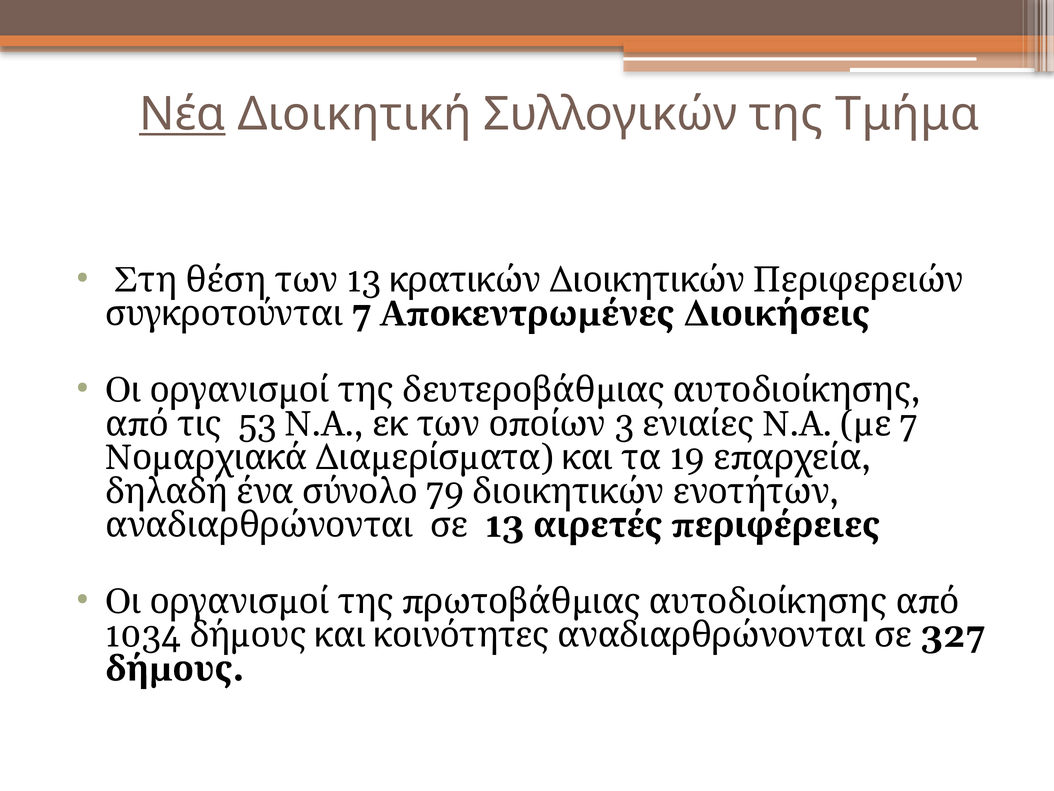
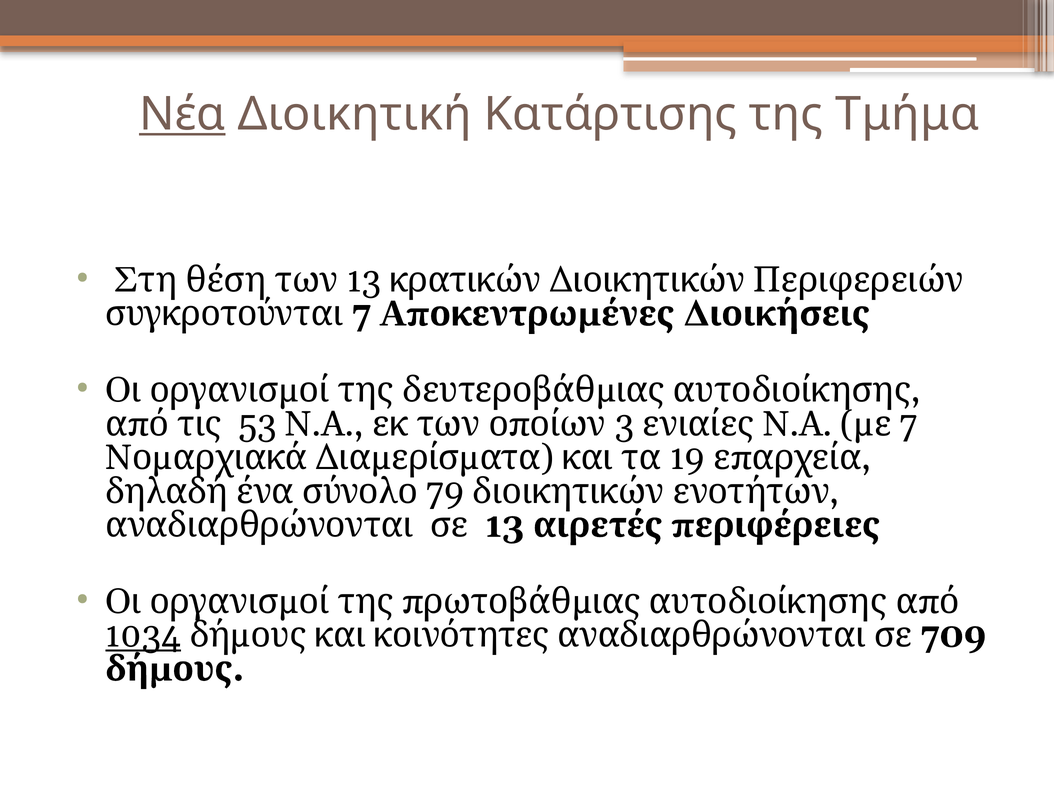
Συλλογικών: Συλλογικών -> Κατάρτισης (610, 114)
1034 underline: none -> present (143, 635)
327: 327 -> 709 (953, 635)
